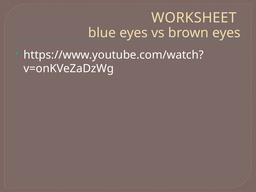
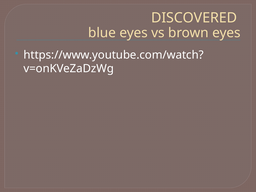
WORKSHEET: WORKSHEET -> DISCOVERED (194, 18)
